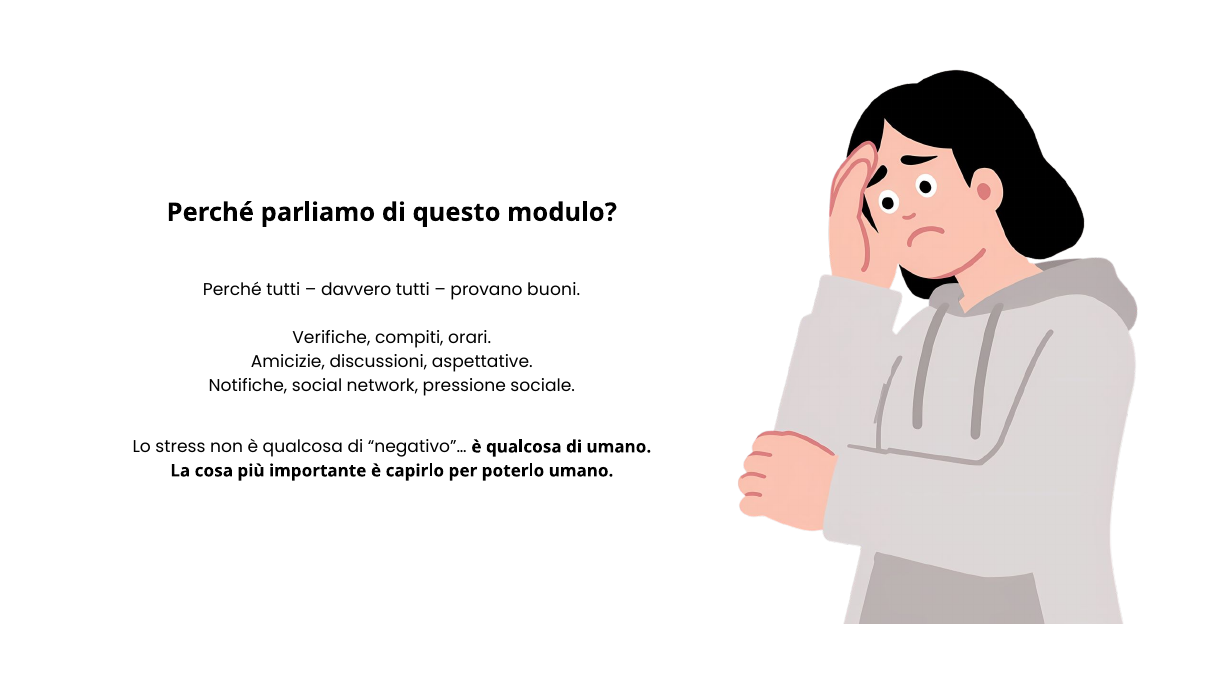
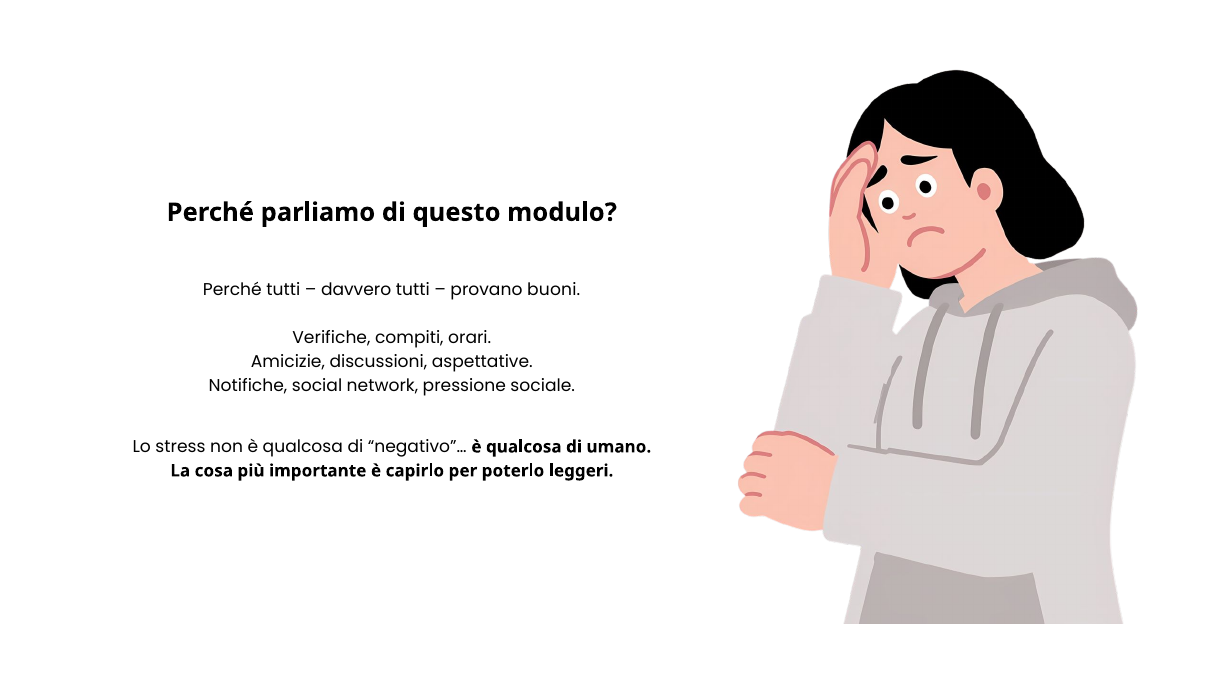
poterlo umano: umano -> leggeri (581, 470)
